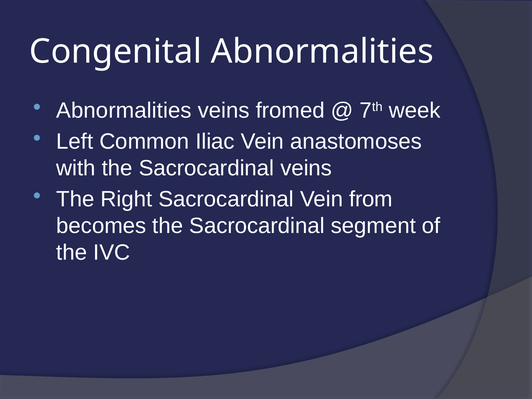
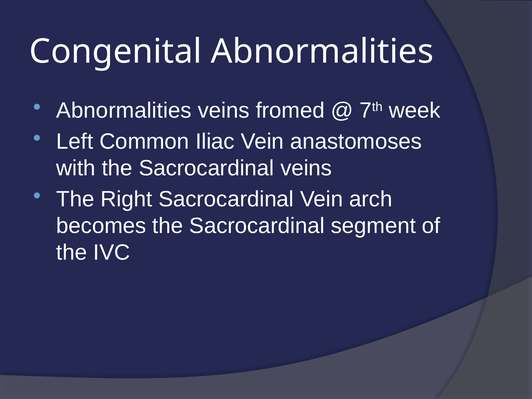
from: from -> arch (371, 199)
